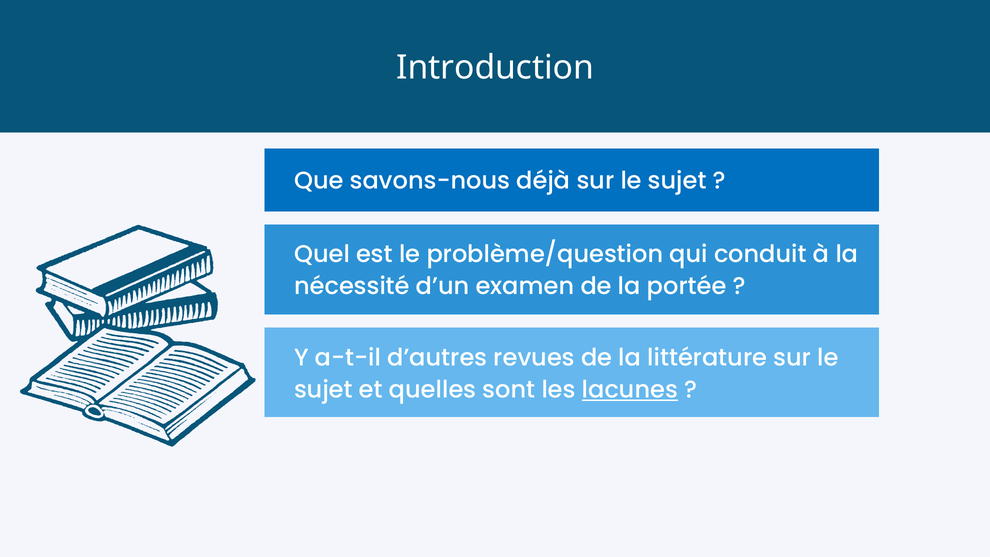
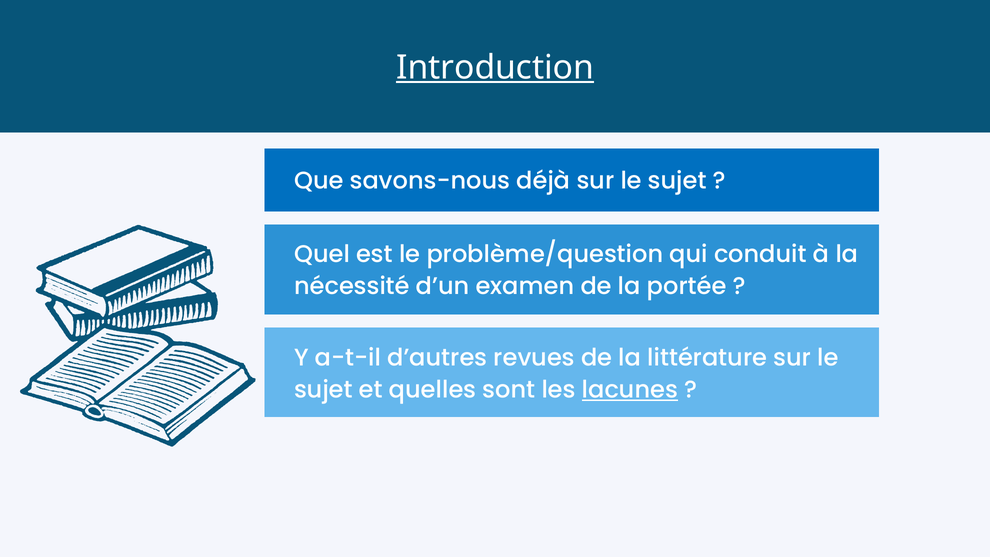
Introduction underline: none -> present (495, 68)
